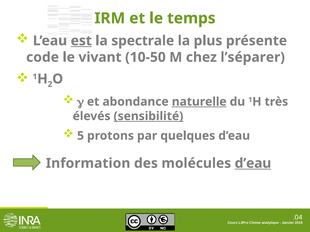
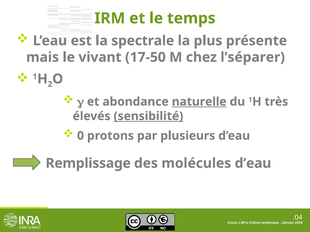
est underline: present -> none (81, 41)
code: code -> mais (43, 57)
10-50: 10-50 -> 17-50 (145, 57)
5: 5 -> 0 (81, 136)
quelques: quelques -> plusieurs (188, 136)
Information: Information -> Remplissage (88, 164)
d’eau underline: present -> none (253, 164)
